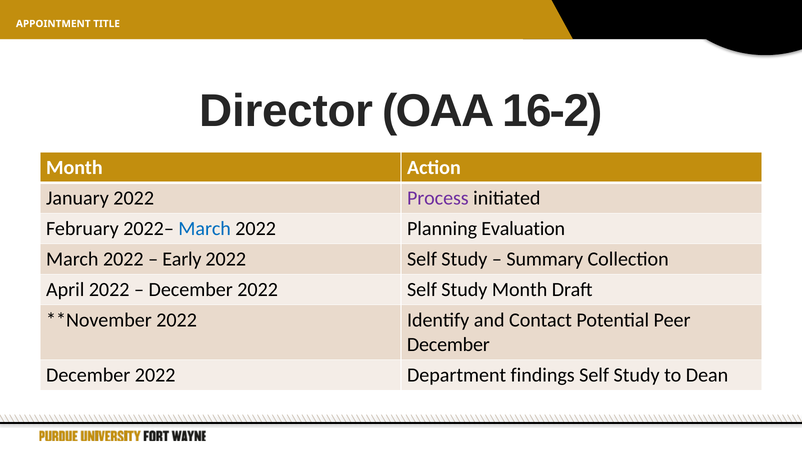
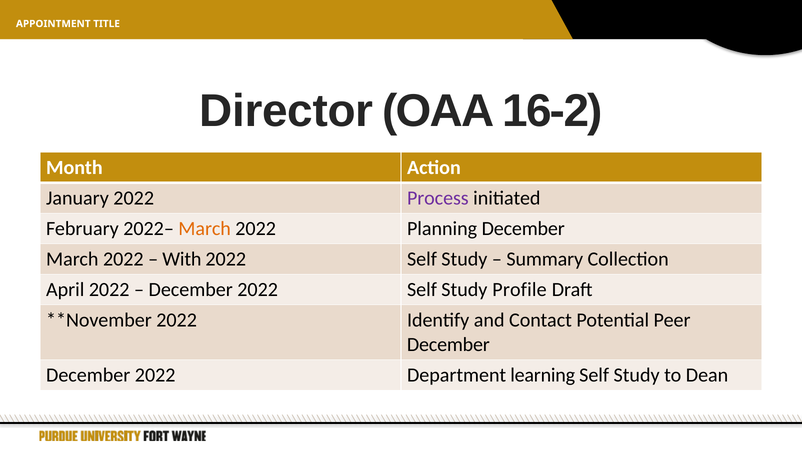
March colour: blue -> orange (205, 229)
Planning Evaluation: Evaluation -> December (523, 229)
Early: Early -> With (182, 259)
Study Month: Month -> Profile (520, 290)
findings: findings -> learning (543, 375)
